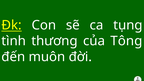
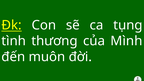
Tông: Tông -> Mình (126, 41)
